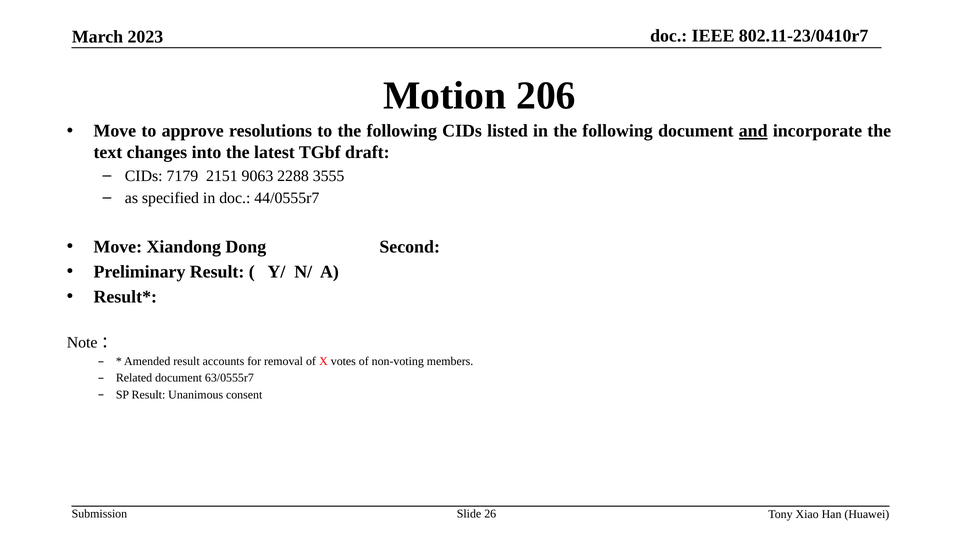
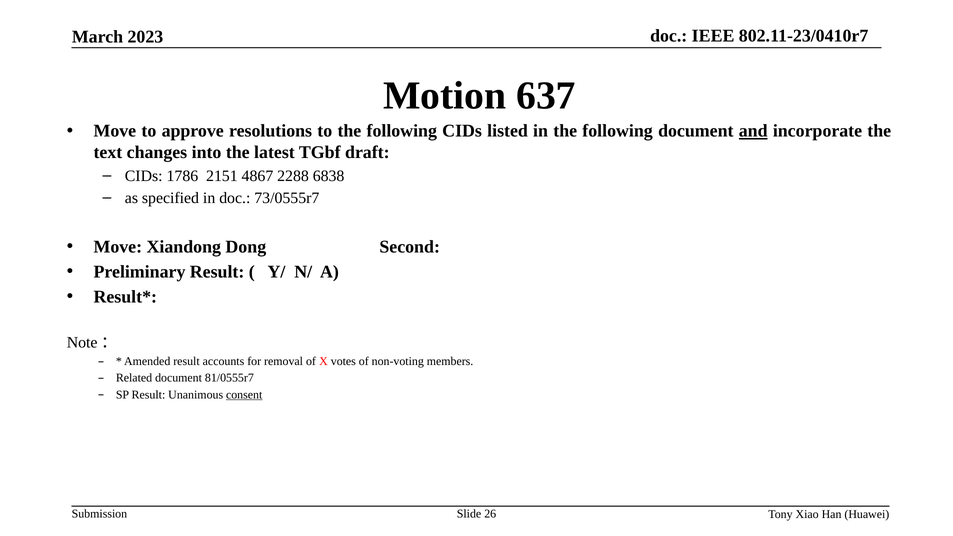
206: 206 -> 637 (546, 96)
7179: 7179 -> 1786 (182, 176)
9063: 9063 -> 4867 (257, 176)
3555: 3555 -> 6838 (329, 176)
44/0555r7: 44/0555r7 -> 73/0555r7 (287, 198)
63/0555r7: 63/0555r7 -> 81/0555r7 (229, 378)
consent underline: none -> present (244, 395)
